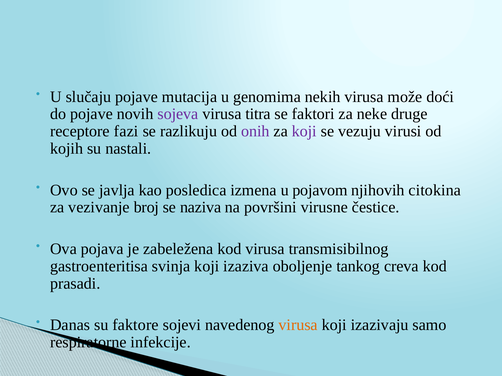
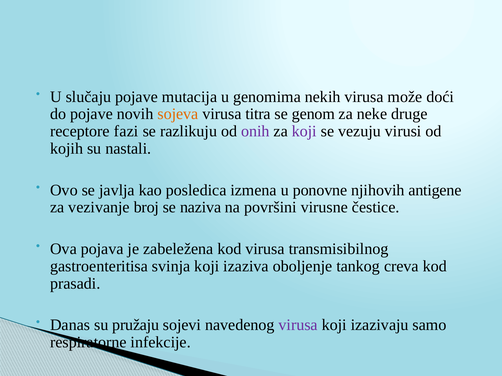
sojeva colour: purple -> orange (178, 114)
faktori: faktori -> genom (313, 114)
pojavom: pojavom -> ponovne (320, 190)
citokina: citokina -> antigene (435, 190)
faktore: faktore -> pružaju (136, 325)
virusa colour: orange -> purple (298, 325)
